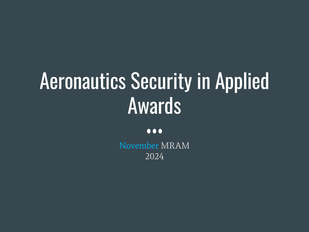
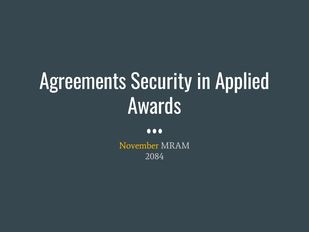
Aeronautics: Aeronautics -> Agreements (83, 82)
November colour: light blue -> yellow (139, 145)
2024: 2024 -> 2084 (154, 156)
